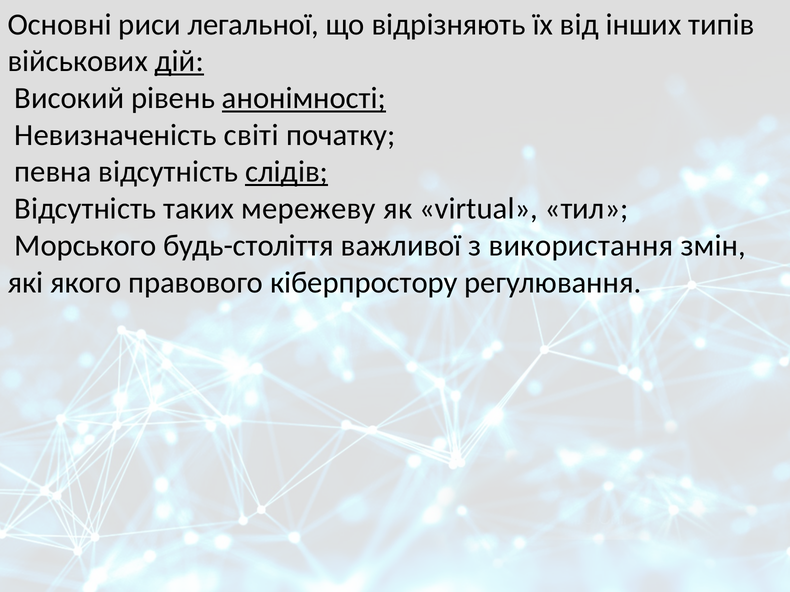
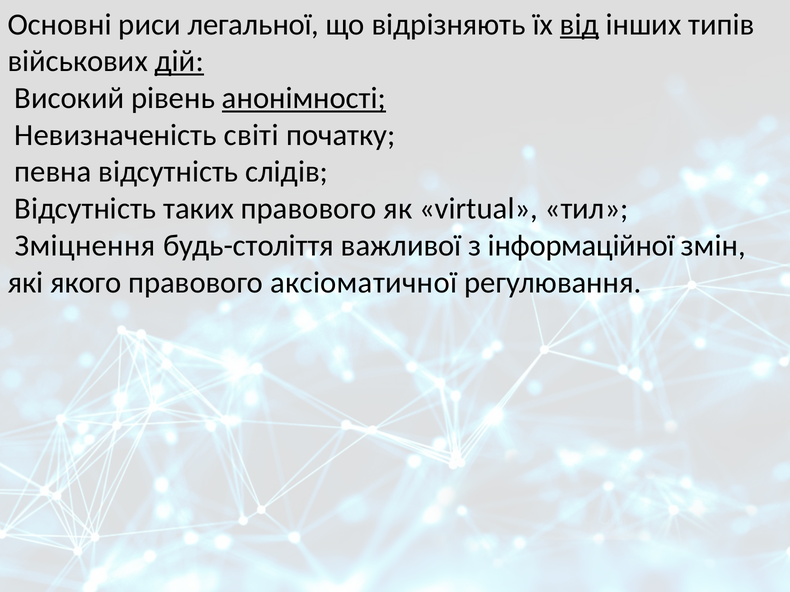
від underline: none -> present (579, 24)
слідів underline: present -> none (287, 172)
таких мережеву: мережеву -> правового (309, 209)
Морського: Морського -> Зміцнення (85, 246)
використання: використання -> інформаційної (581, 246)
кіберпростору: кіберпростору -> аксіоматичної (364, 283)
